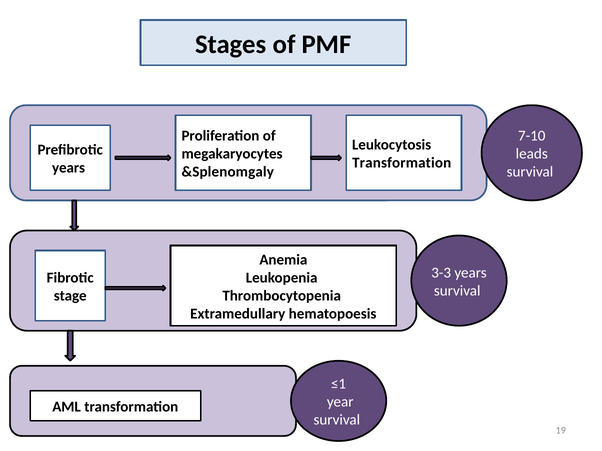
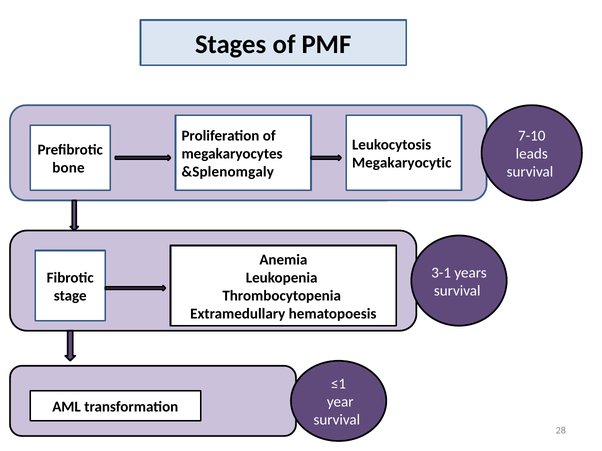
Transformation: Transformation -> Megakaryocytic (402, 163)
years: years -> bone (68, 168)
3-3: 3-3 -> 3-1 (441, 273)
19: 19 -> 28 (561, 431)
